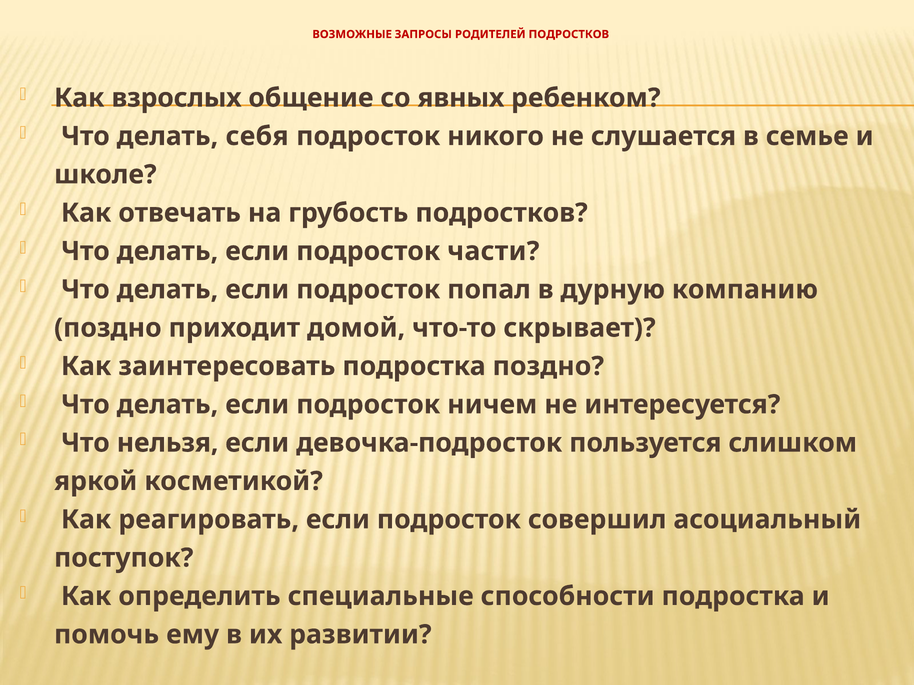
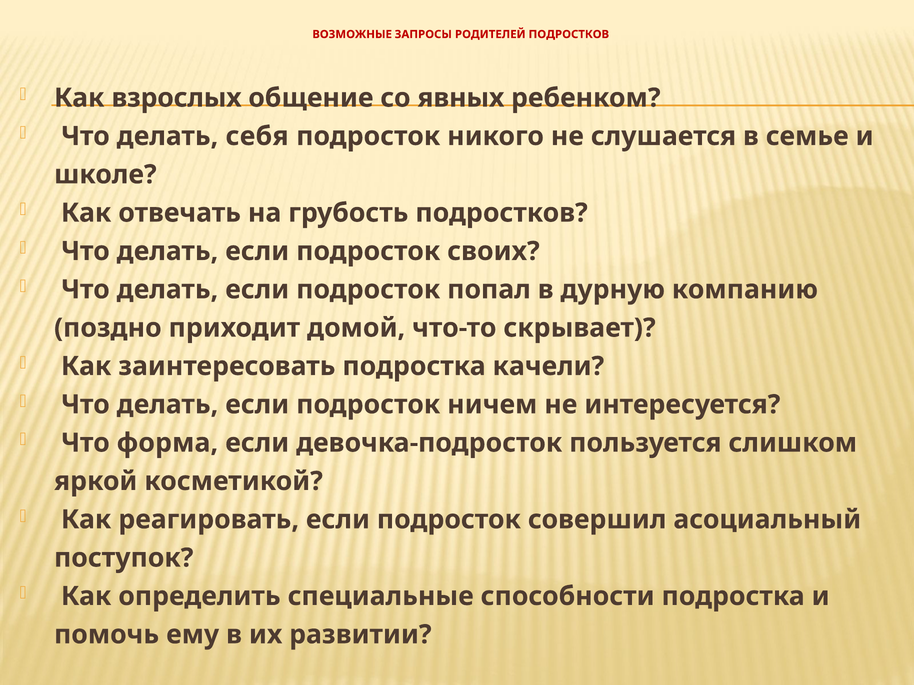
части: части -> своих (493, 251)
подростка поздно: поздно -> качели (548, 366)
нельзя: нельзя -> форма (167, 443)
